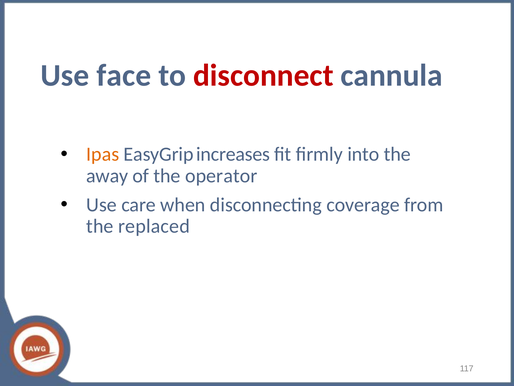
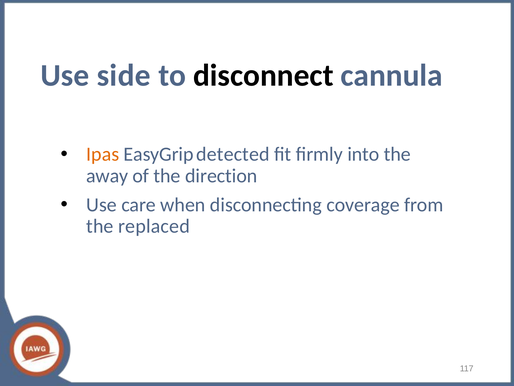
face: face -> side (124, 76)
disconnect colour: red -> black (263, 76)
increases: increases -> detected (233, 154)
operator: operator -> direction (221, 176)
